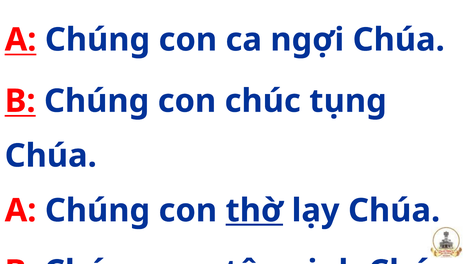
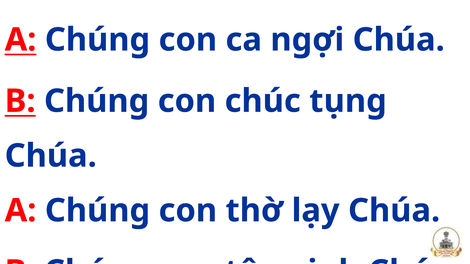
thờ underline: present -> none (254, 211)
